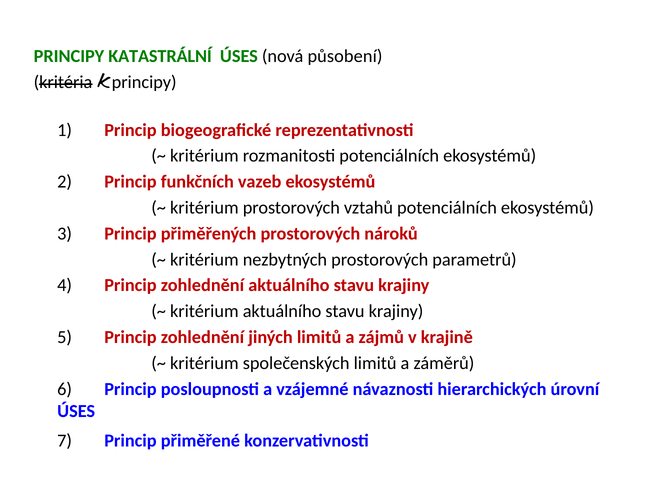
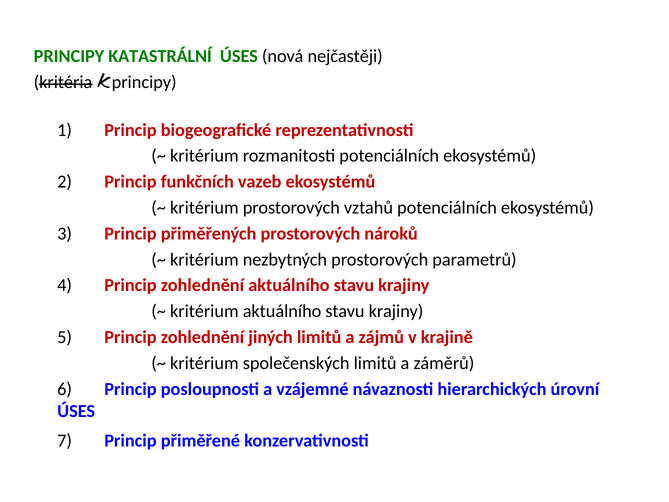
působení: působení -> nejčastěji (345, 56)
